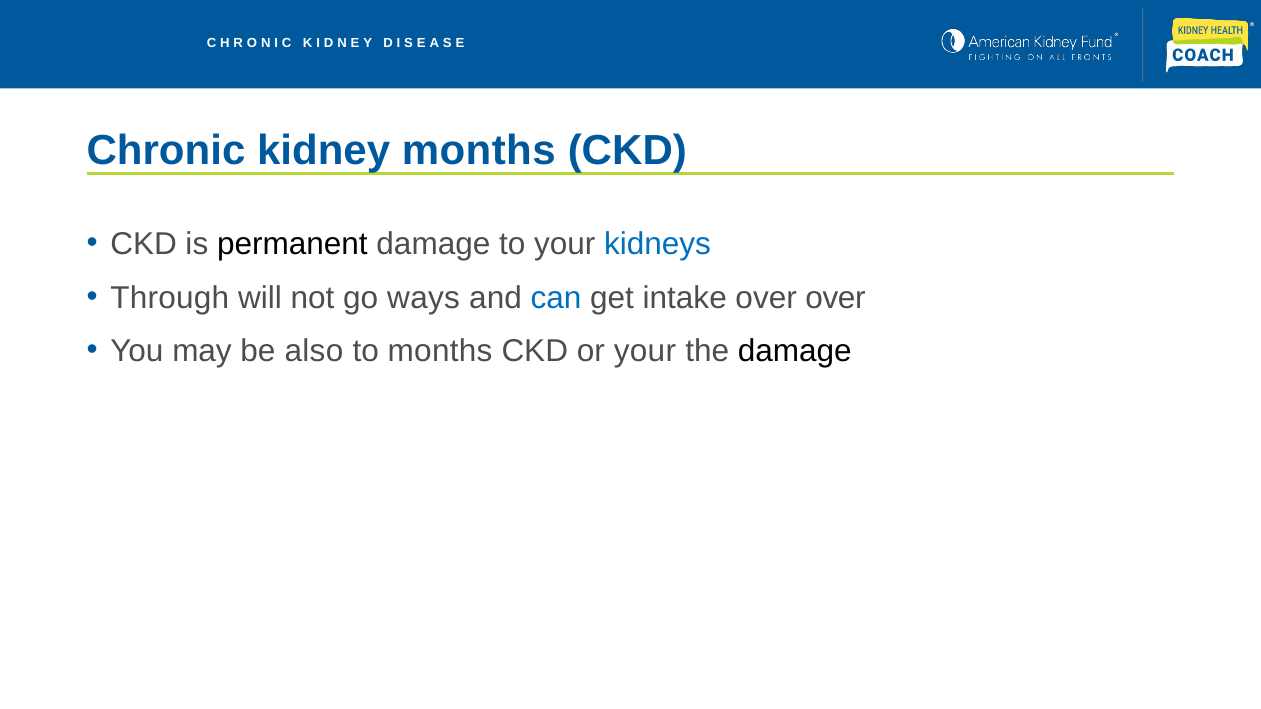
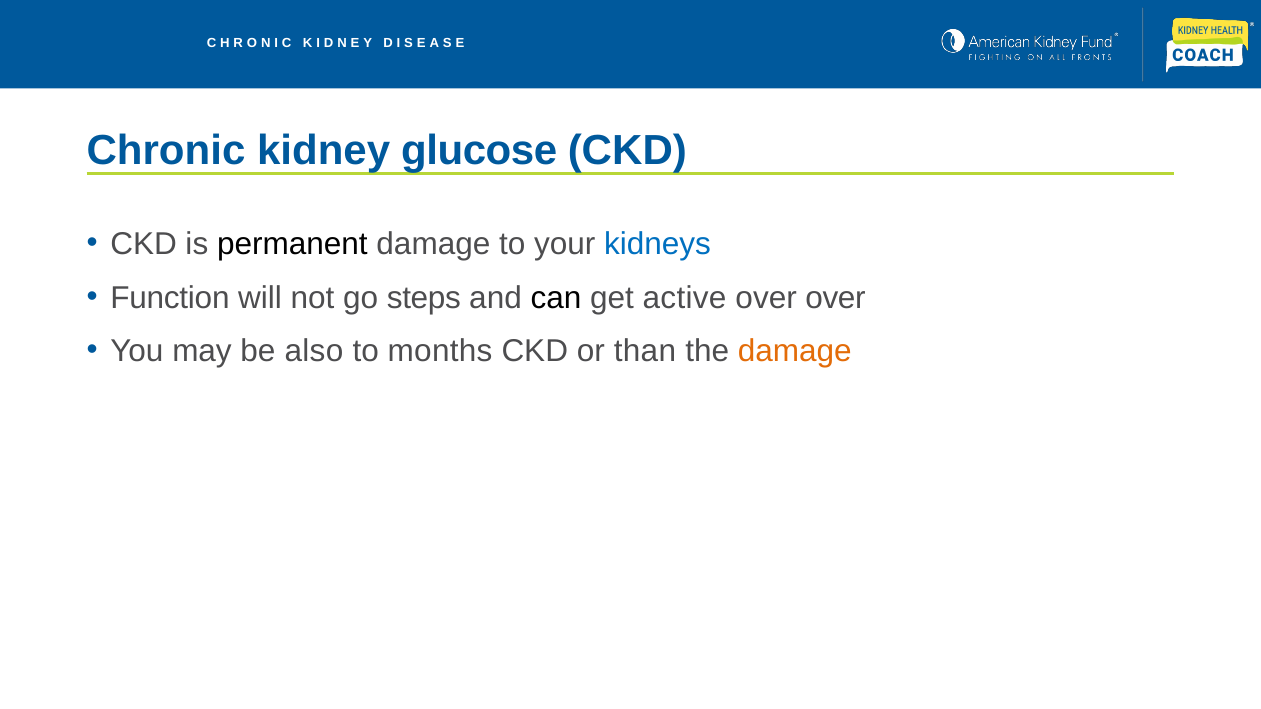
kidney months: months -> glucose (479, 151)
Through: Through -> Function (170, 298)
ways: ways -> steps (424, 298)
can colour: blue -> black (556, 298)
intake: intake -> active (685, 298)
or your: your -> than (645, 351)
damage colour: black -> orange (795, 351)
